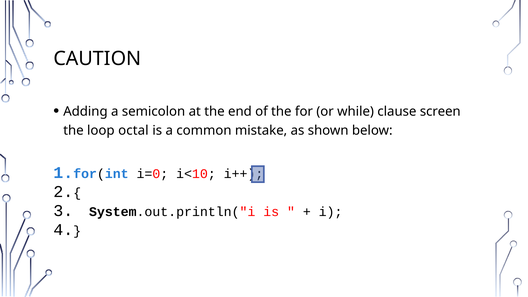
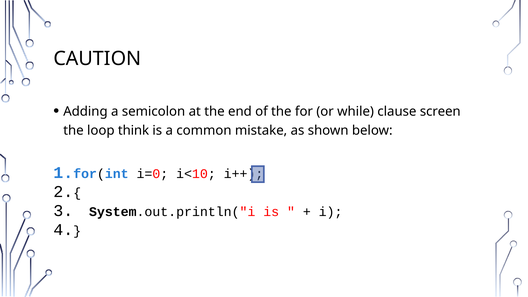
octal: octal -> think (134, 130)
